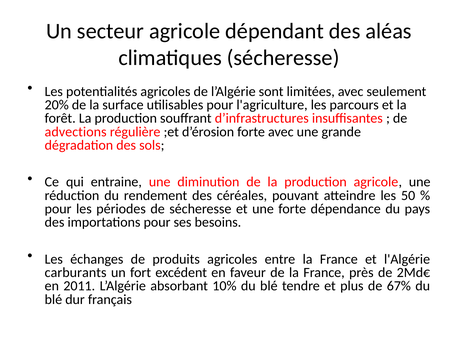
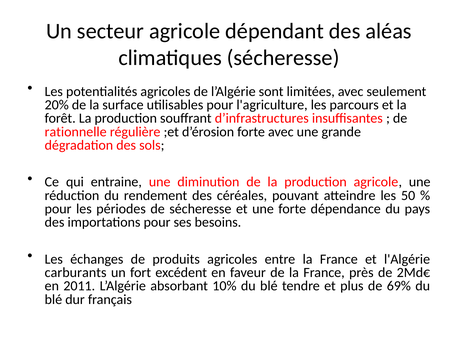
advections: advections -> rationnelle (76, 132)
67%: 67% -> 69% (399, 286)
